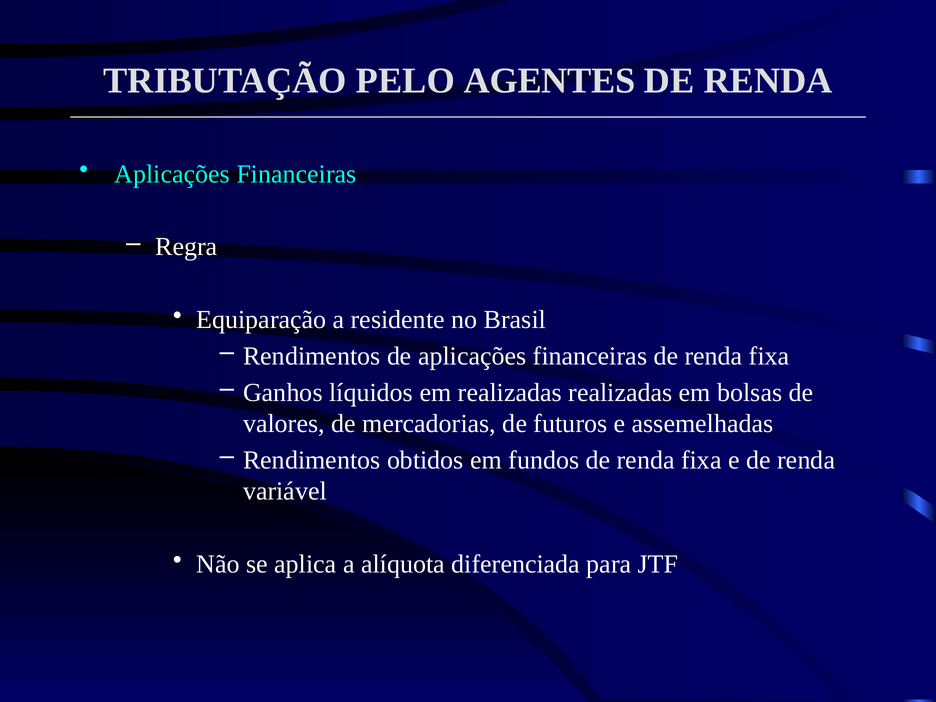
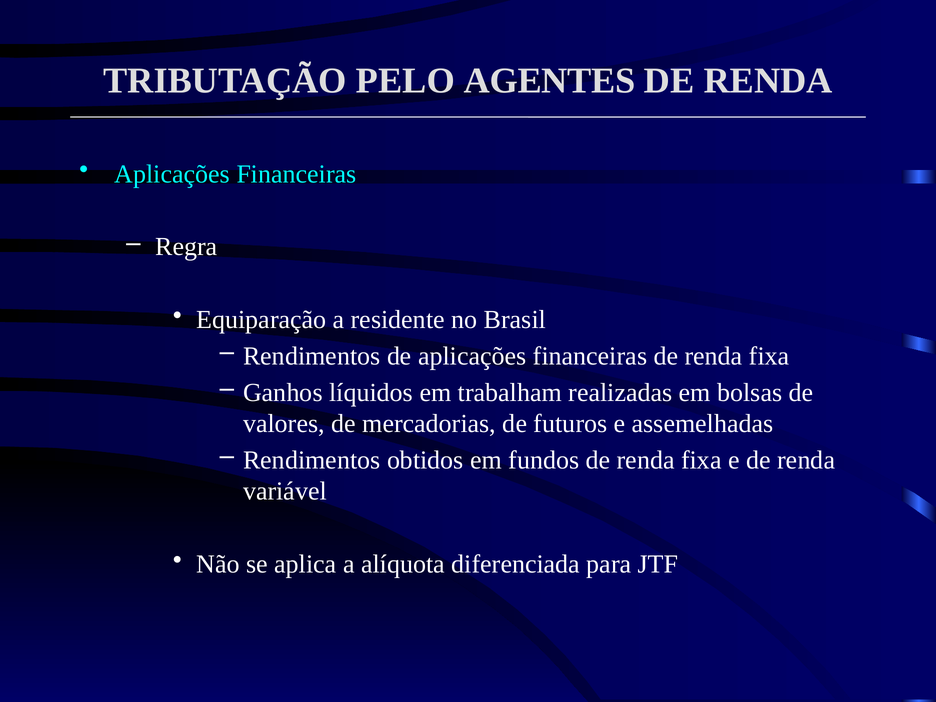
em realizadas: realizadas -> trabalham (510, 392)
